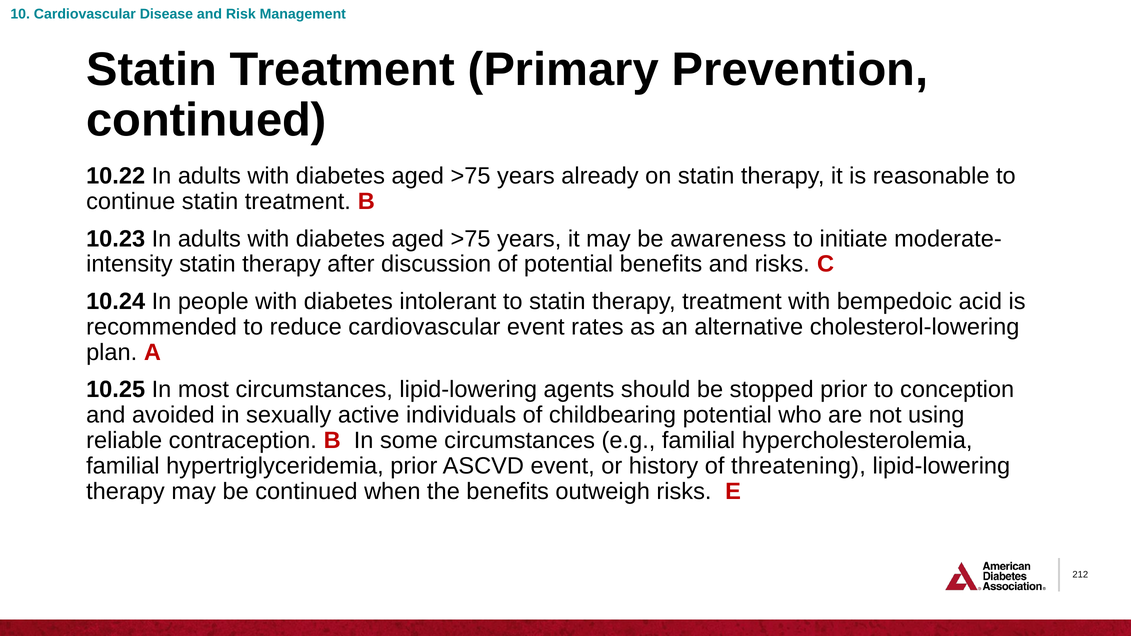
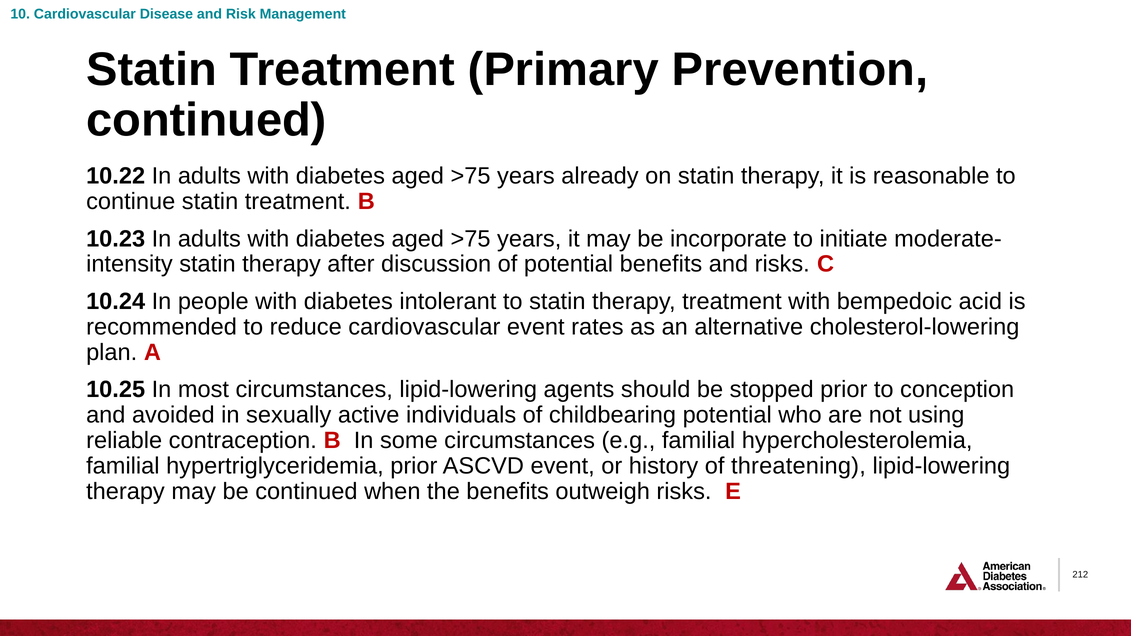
awareness: awareness -> incorporate (728, 239)
